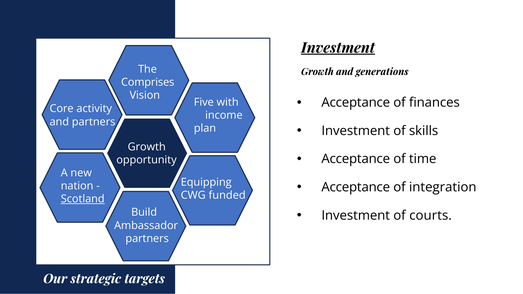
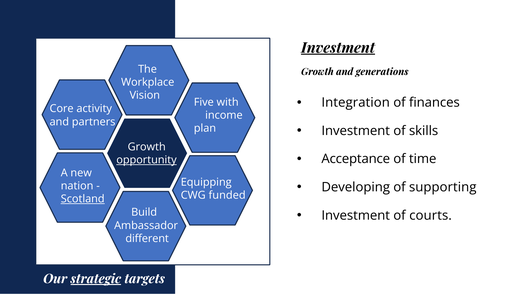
Comprises: Comprises -> Workplace (148, 82)
Acceptance: Acceptance -> Integration (356, 103)
opportunity underline: none -> present (147, 160)
Acceptance: Acceptance -> Developing (356, 187)
integration: integration -> supporting (443, 187)
partners: partners -> different (147, 239)
strategic underline: none -> present (96, 279)
